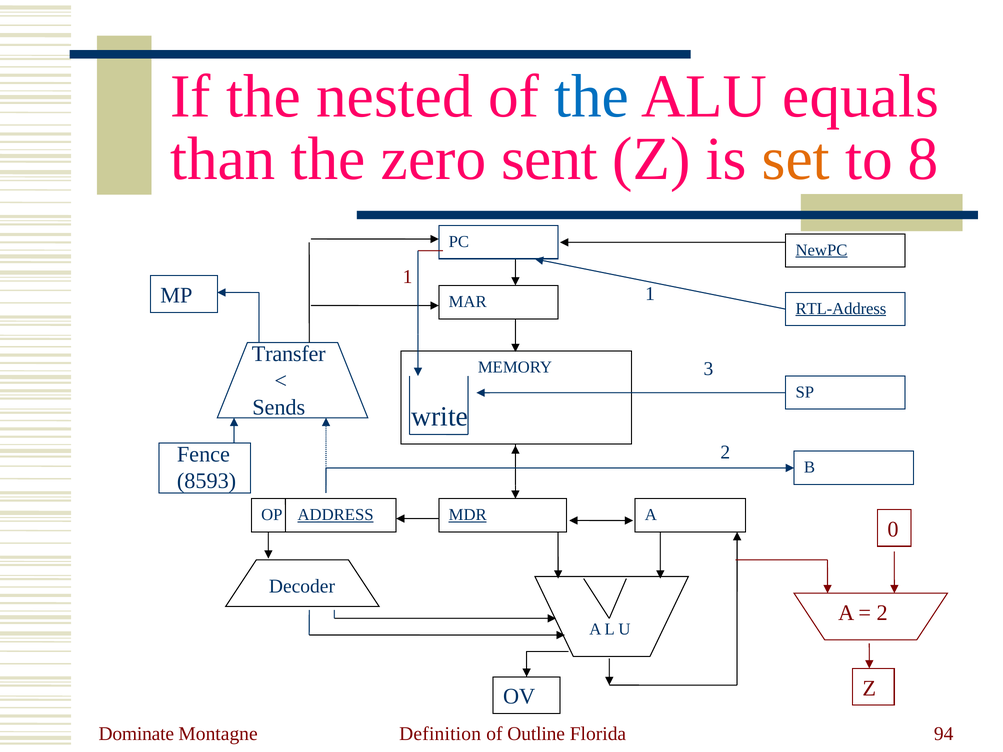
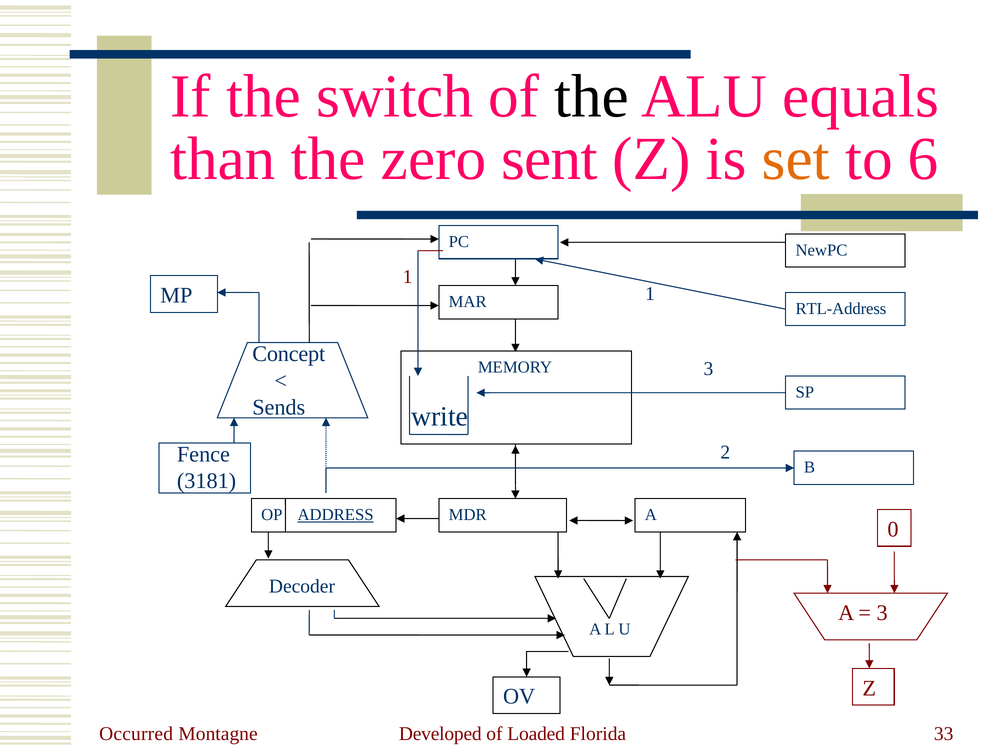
nested: nested -> switch (395, 97)
the colour: blue -> black (592, 97)
8: 8 -> 6 (923, 159)
NewPC underline: present -> none (822, 250)
RTL-Address underline: present -> none (841, 309)
Transfer: Transfer -> Concept (289, 354)
8593: 8593 -> 3181 (207, 481)
MDR underline: present -> none (468, 515)
2: 2 -> 3 (882, 613)
Dominate: Dominate -> Occurred (136, 734)
Definition: Definition -> Developed (440, 734)
Outline: Outline -> Loaded (536, 734)
94: 94 -> 33 (944, 734)
